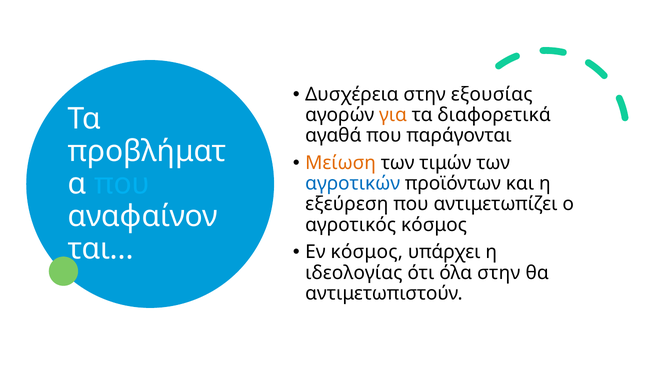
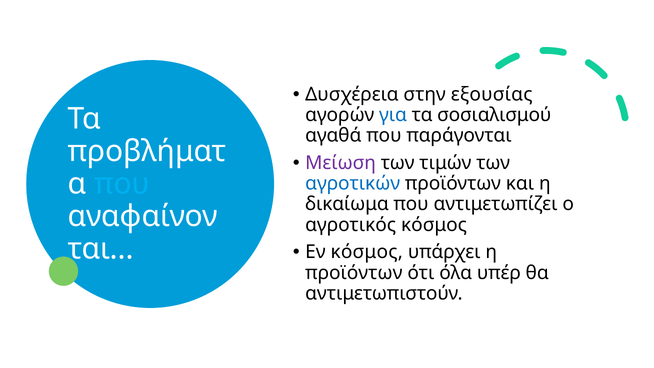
για colour: orange -> blue (393, 115)
διαφορετικά: διαφορετικά -> σοσιαλισμού (494, 115)
Μείωση colour: orange -> purple (341, 163)
εξεύρεση: εξεύρεση -> δικαίωμα (347, 204)
ιδεολογίας: ιδεολογίας -> προϊόντων (354, 273)
όλα στην: στην -> υπέρ (499, 273)
